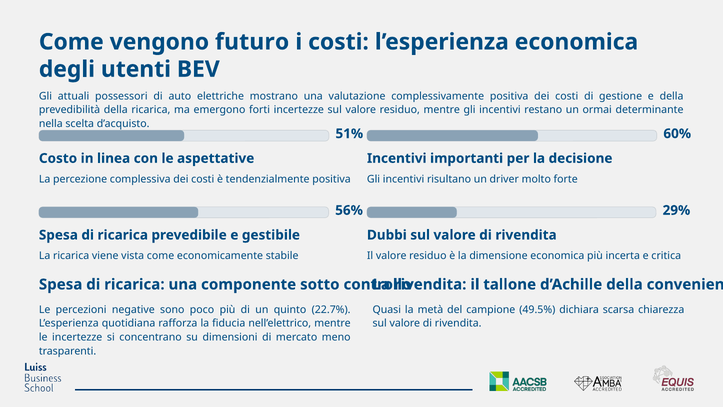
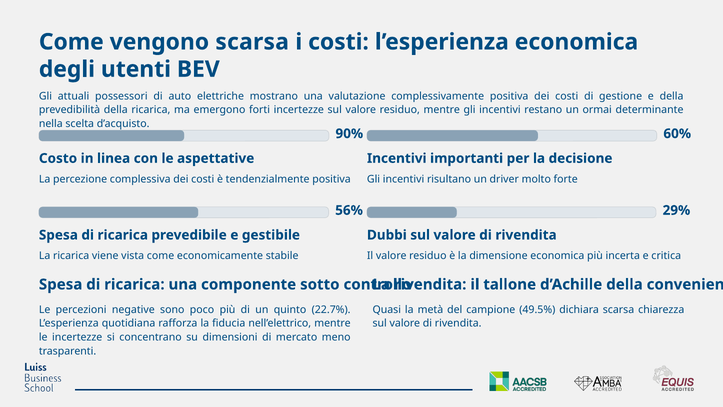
vengono futuro: futuro -> scarsa (252, 42)
51%: 51% -> 90% (349, 134)
